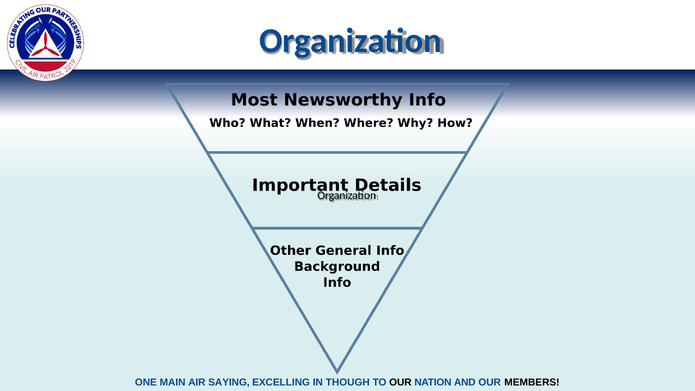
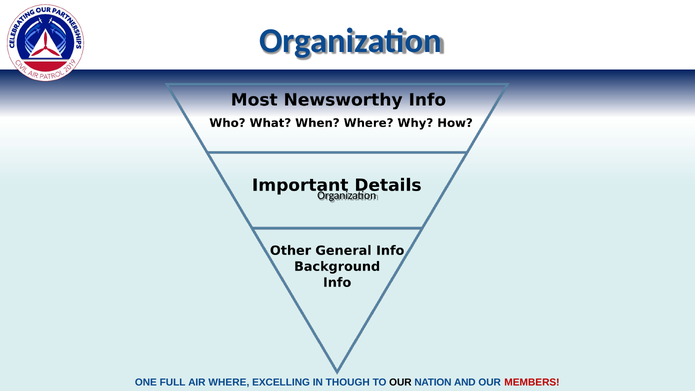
MAIN: MAIN -> FULL (173, 382)
SAYING: SAYING -> WHERE (229, 382)
MEMBERS colour: black -> red (532, 382)
